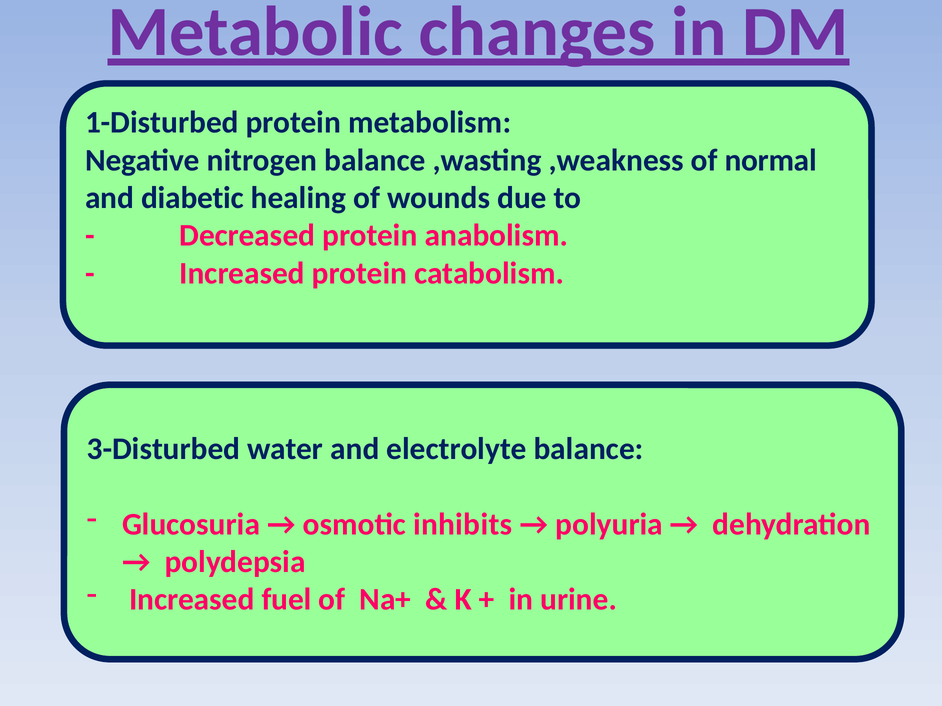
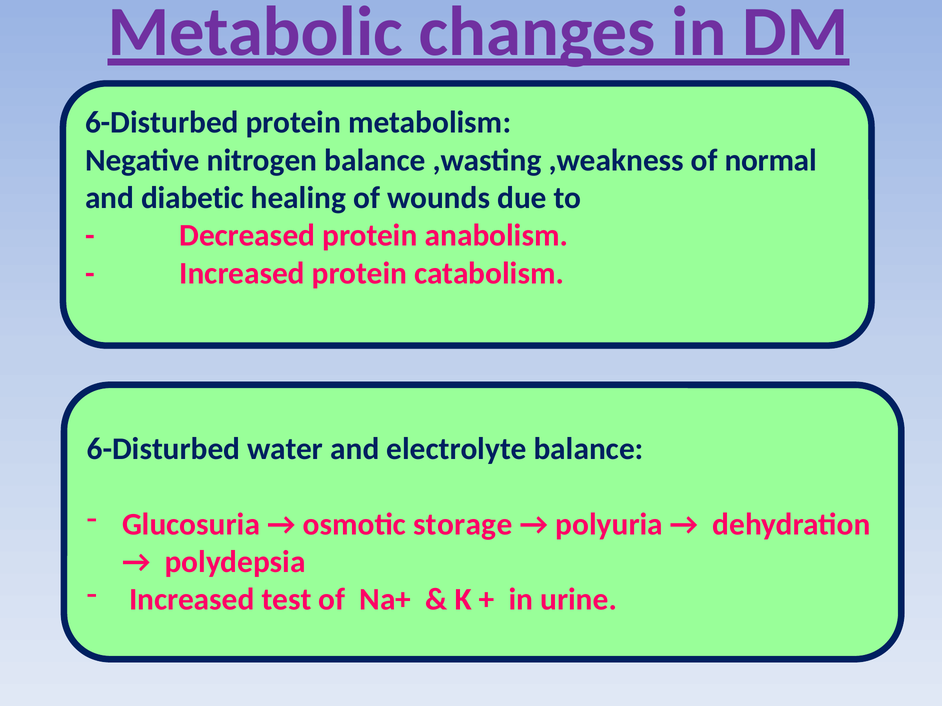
1-Disturbed: 1-Disturbed -> 6-Disturbed (162, 123)
3-Disturbed: 3-Disturbed -> 6-Disturbed (163, 449)
inhibits: inhibits -> storage (463, 525)
fuel: fuel -> test (287, 600)
